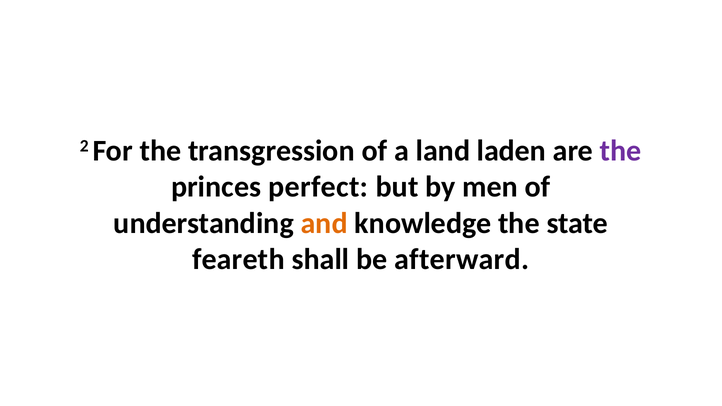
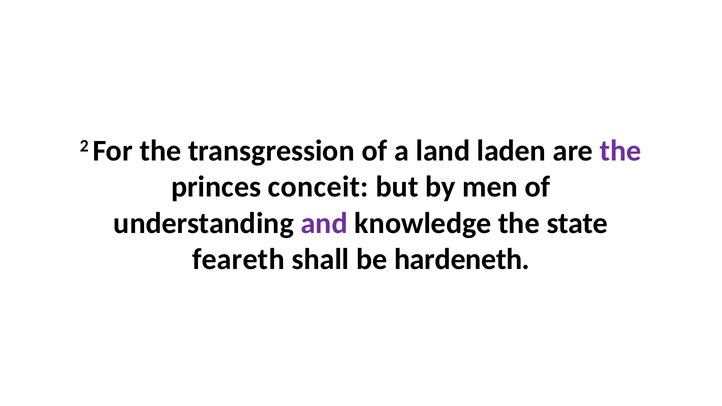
perfect: perfect -> conceit (318, 187)
and colour: orange -> purple (324, 223)
afterward: afterward -> hardeneth (462, 259)
